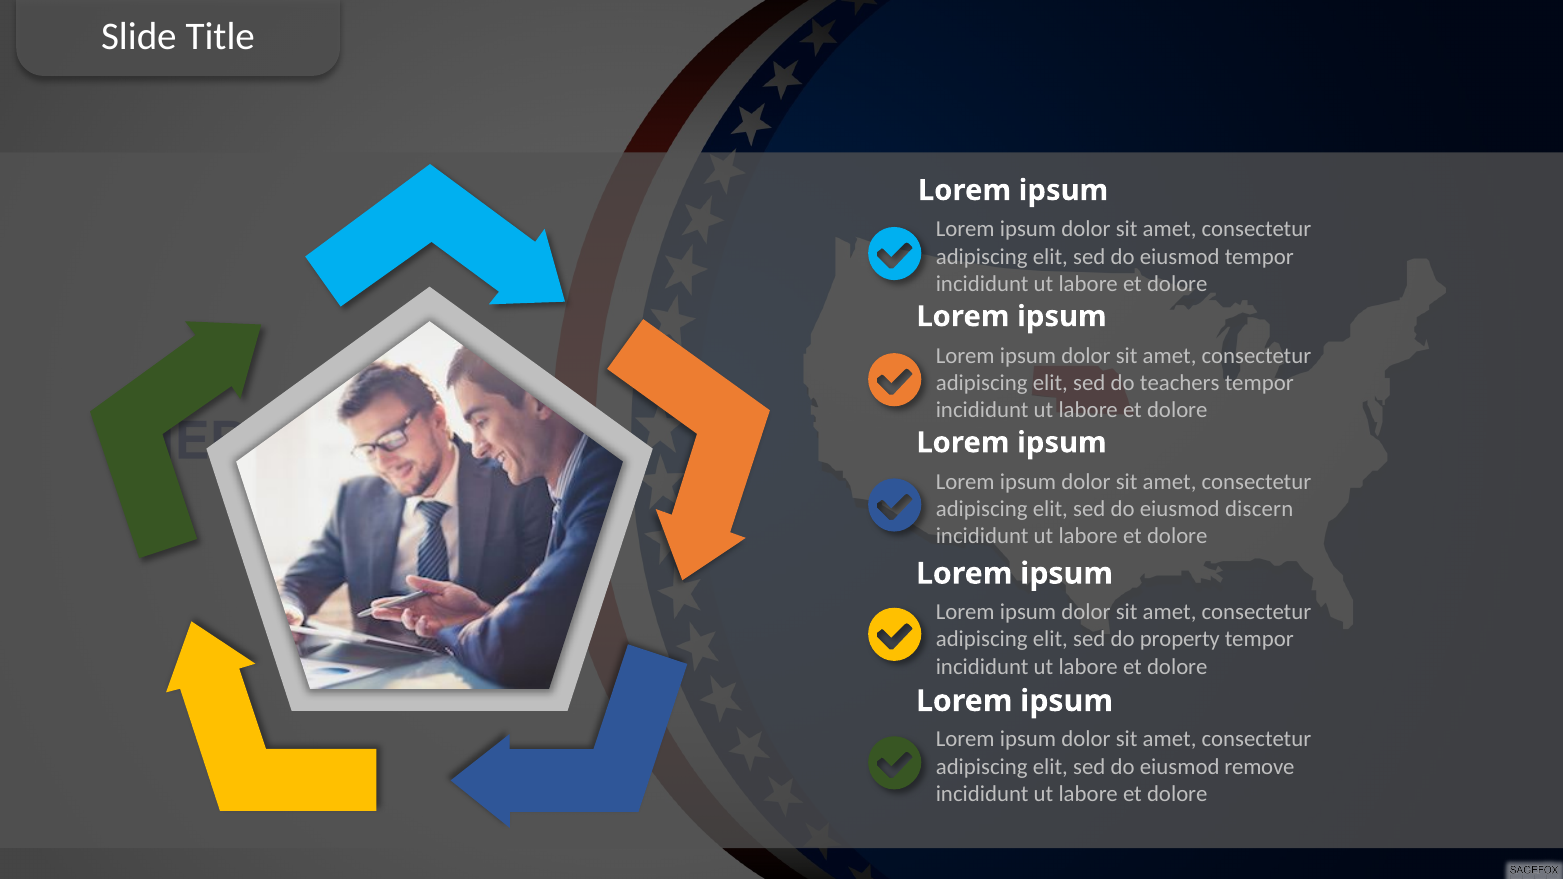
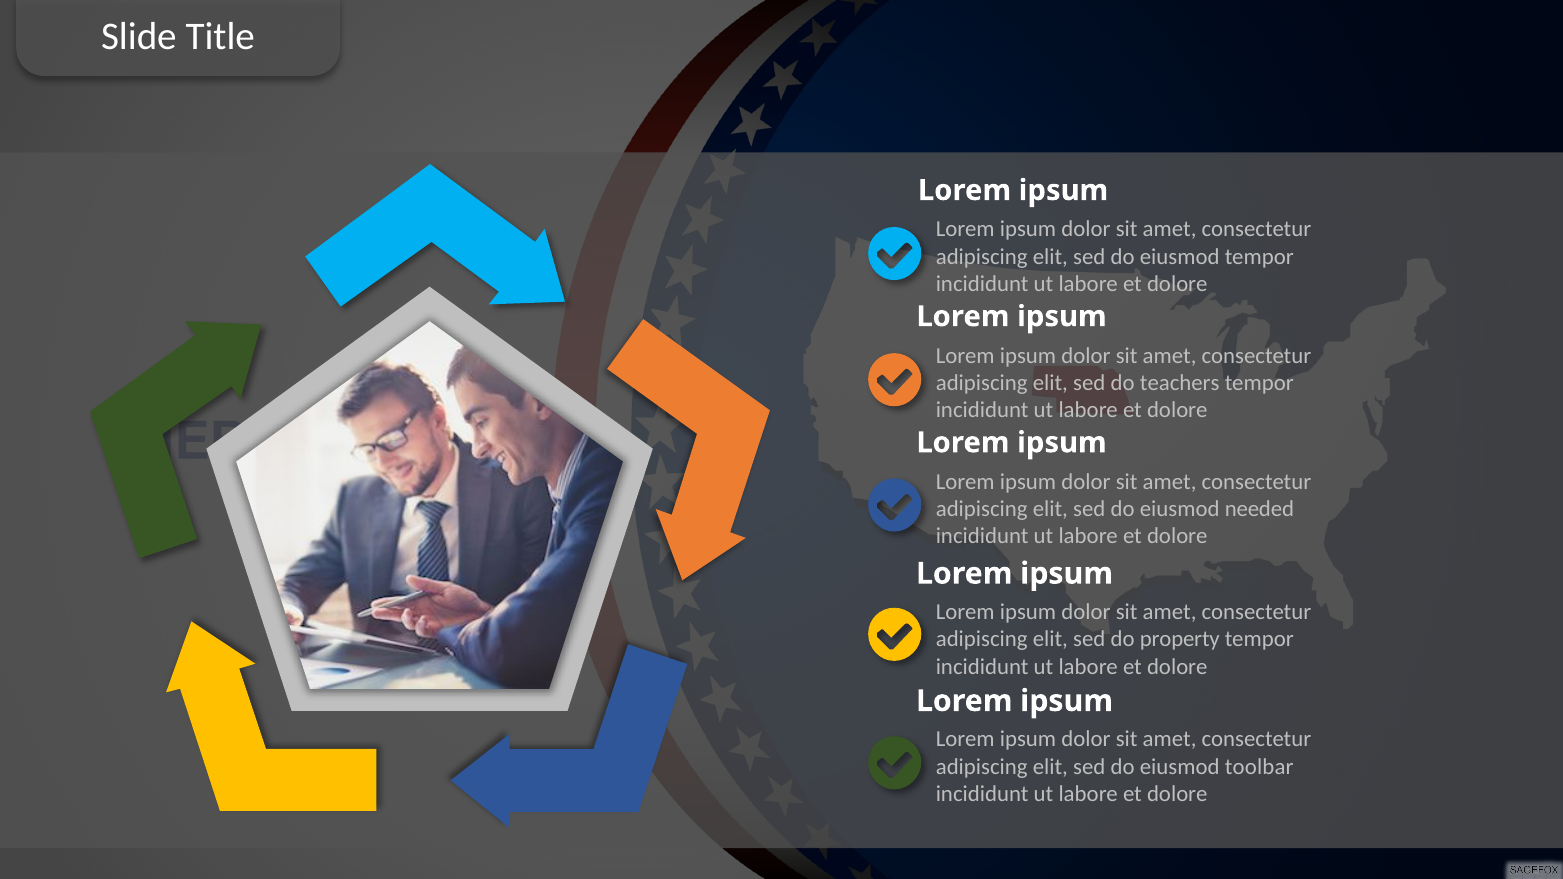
discern: discern -> needed (1259, 509)
remove: remove -> toolbar (1259, 767)
